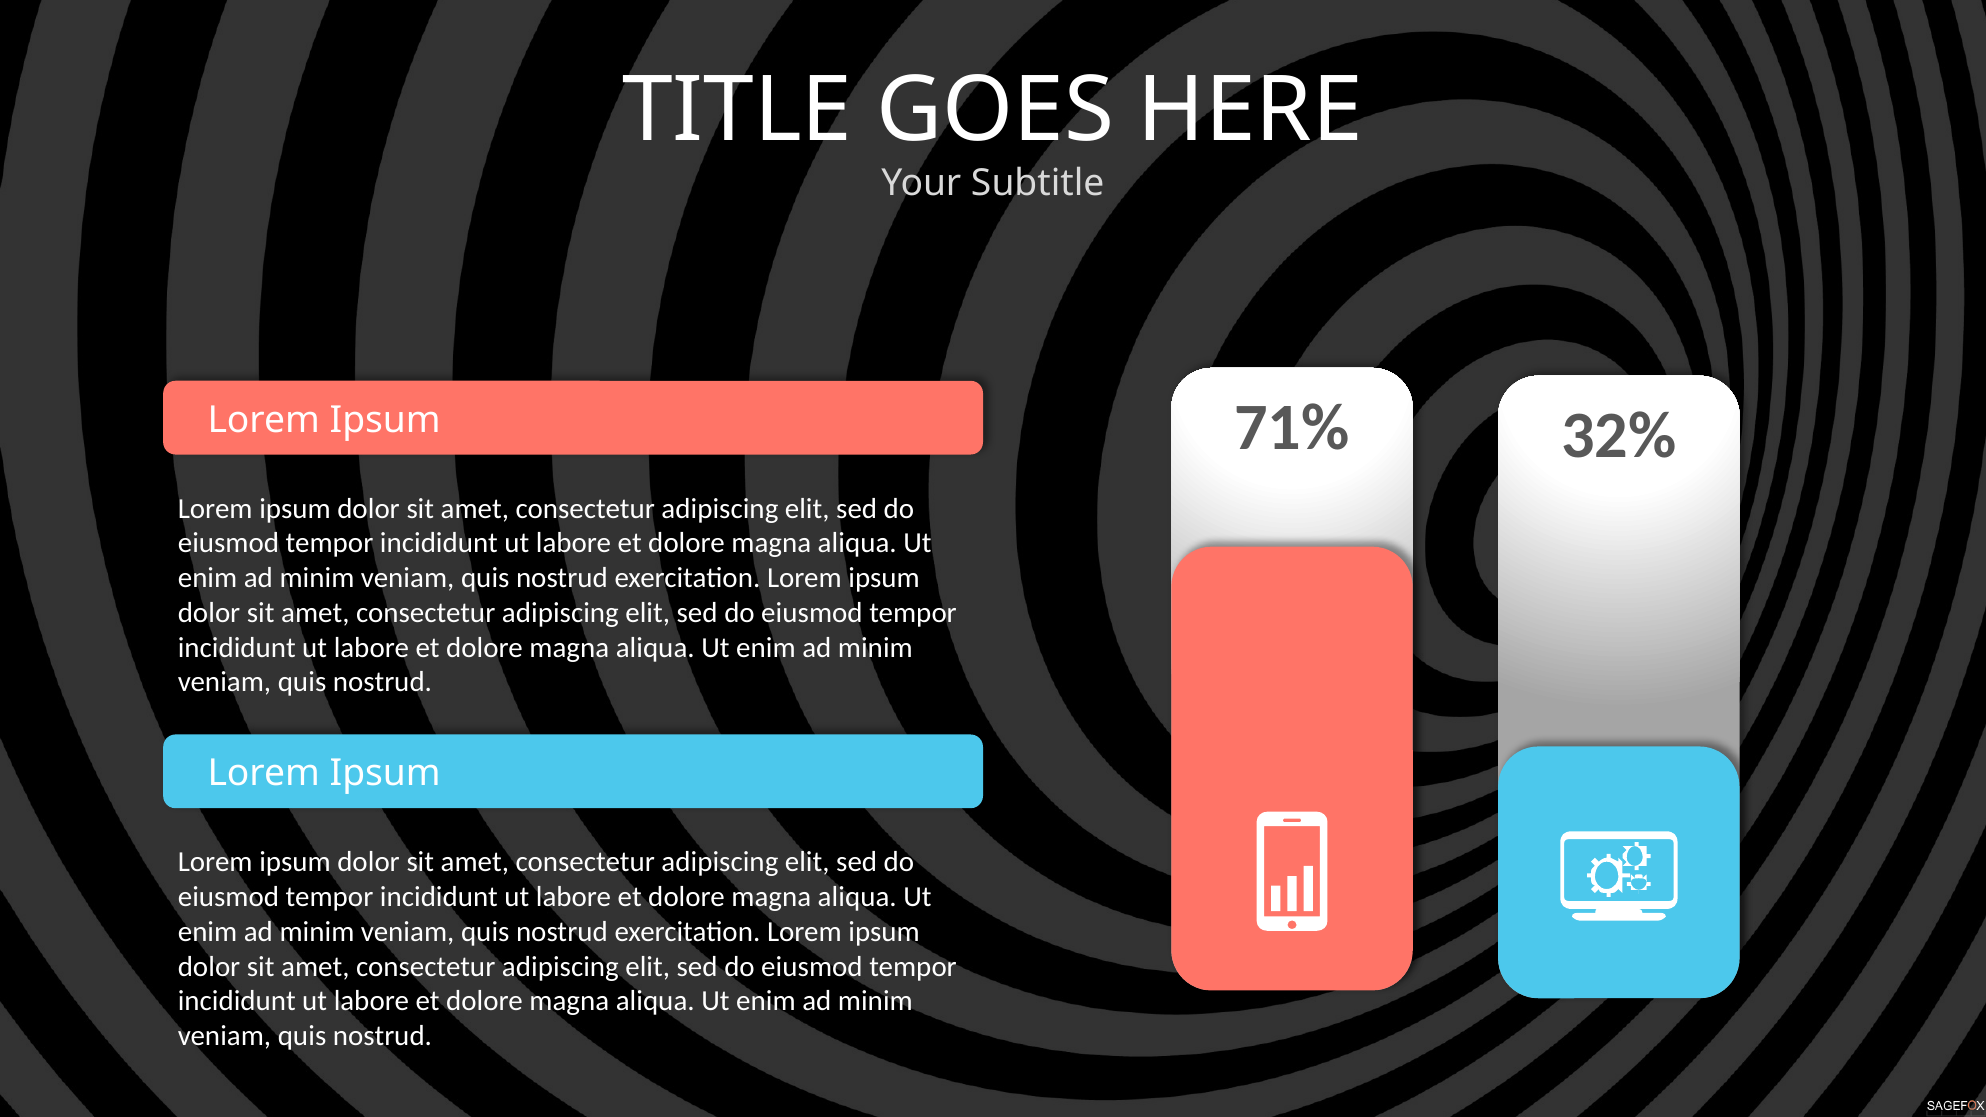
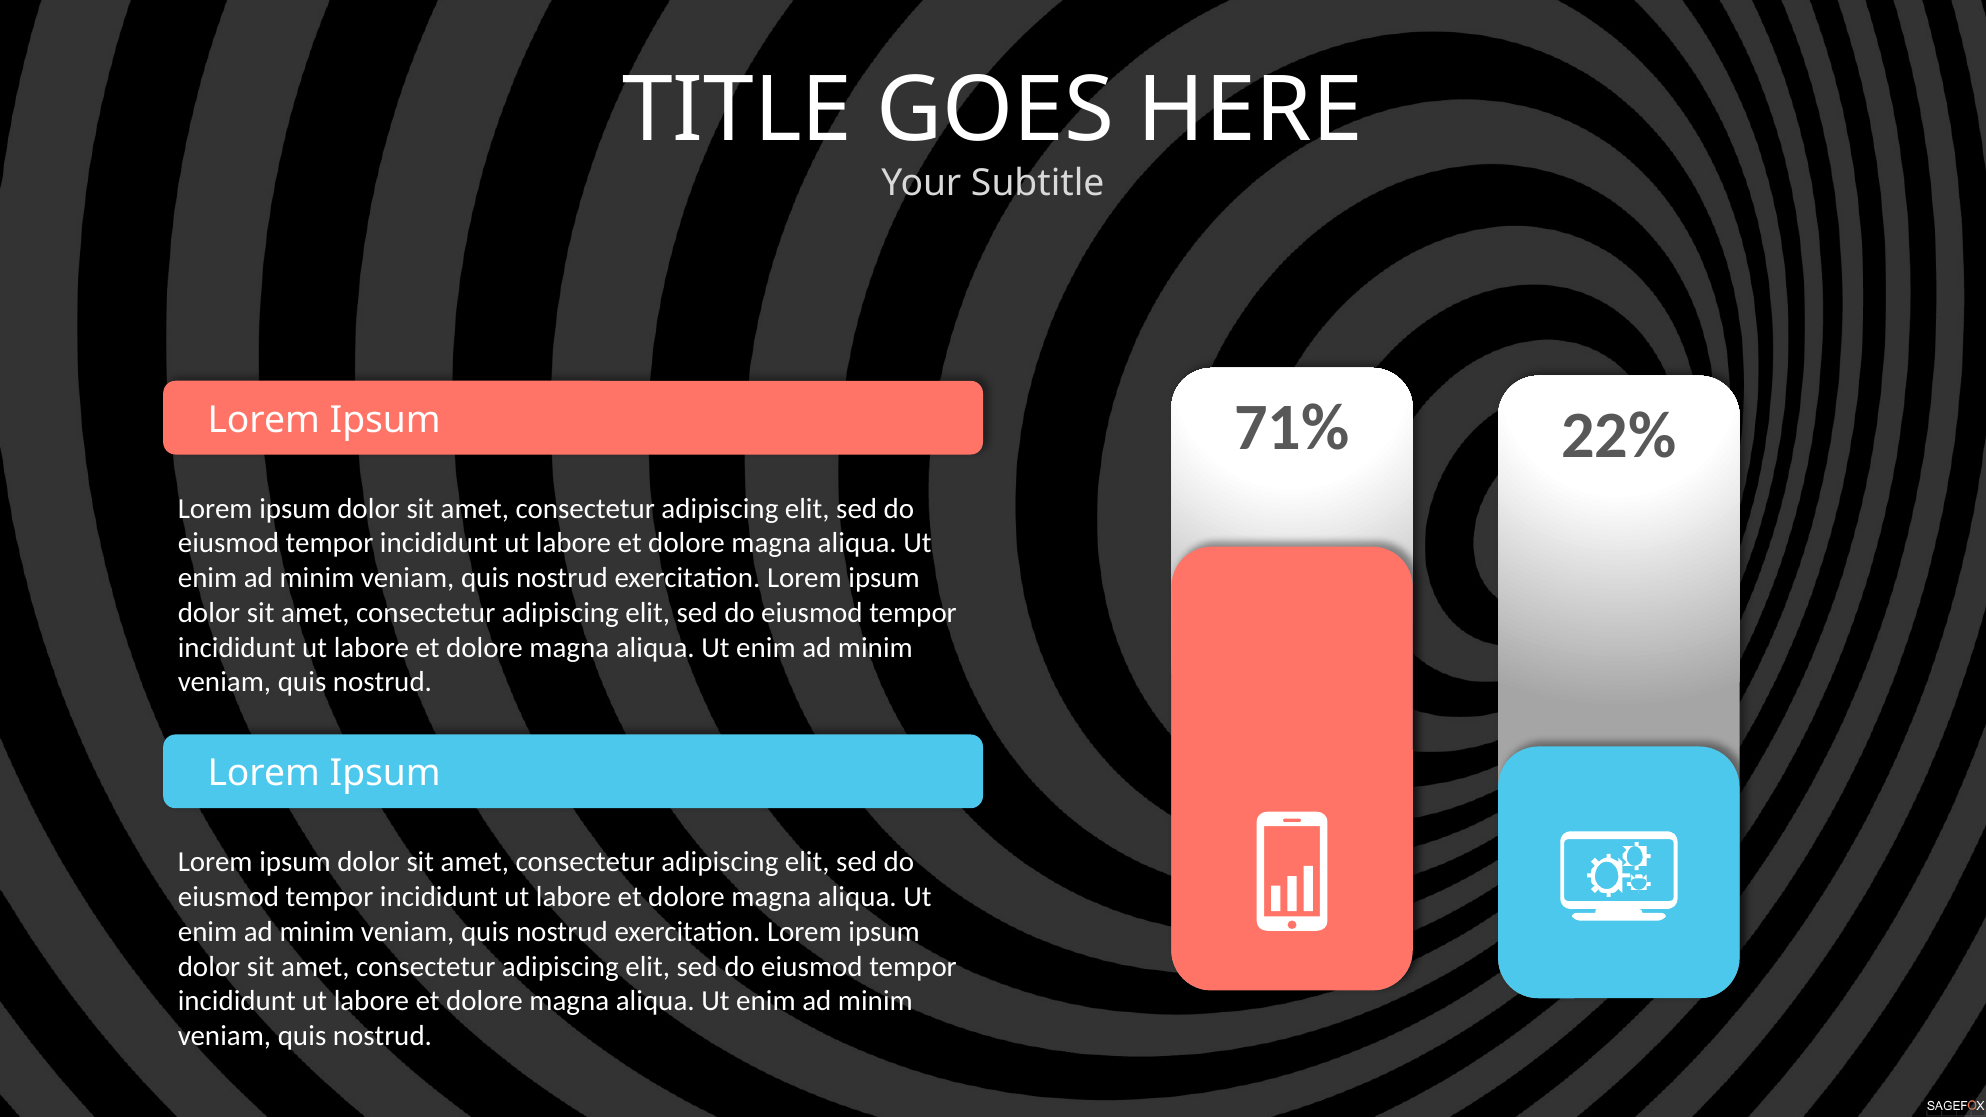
32%: 32% -> 22% (1619, 435)
